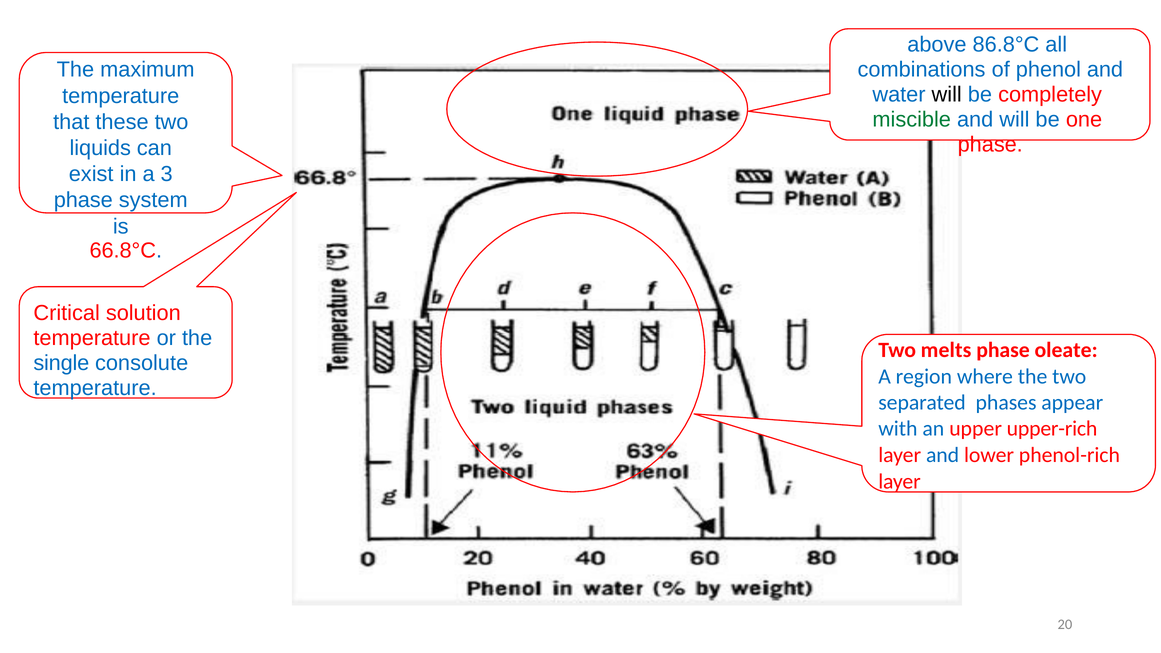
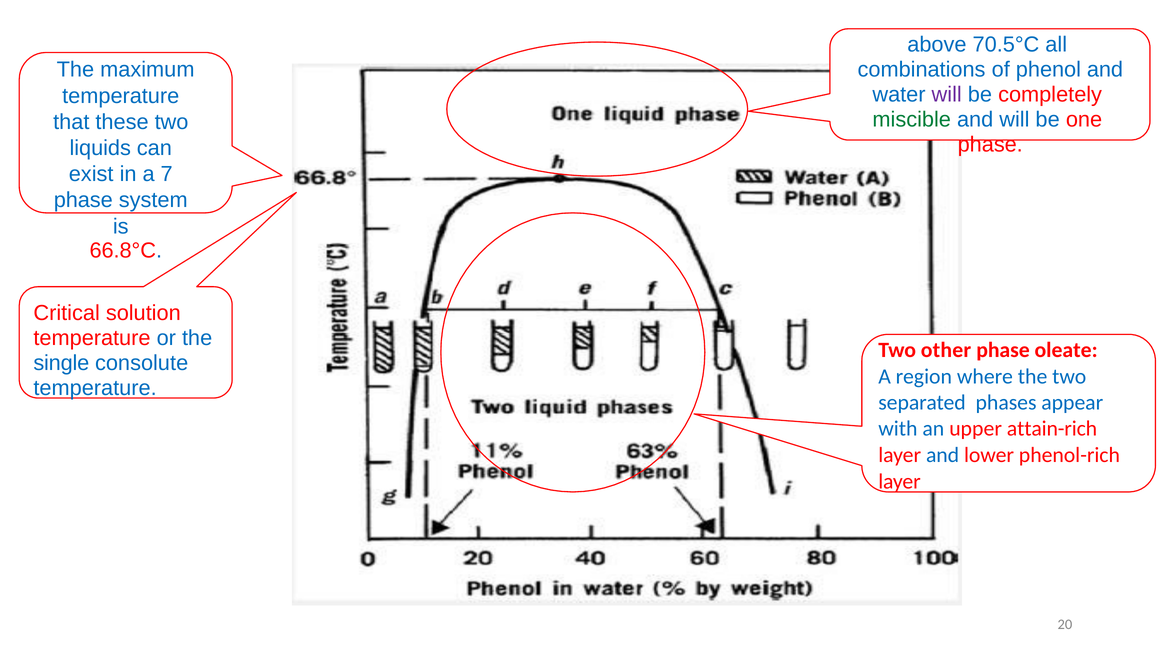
86.8°C: 86.8°C -> 70.5°C (1006, 45)
will colour: black -> purple (947, 95)
3: 3 -> 7 (167, 174)
melts: melts -> other (946, 350)
upper-rich: upper-rich -> attain-rich (1052, 429)
